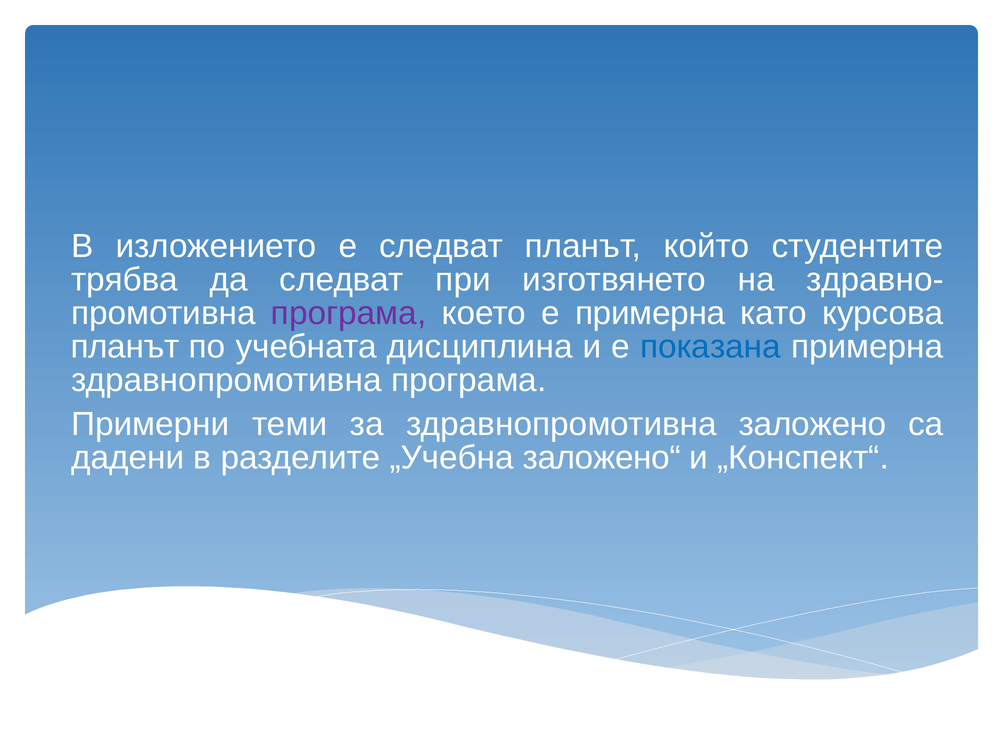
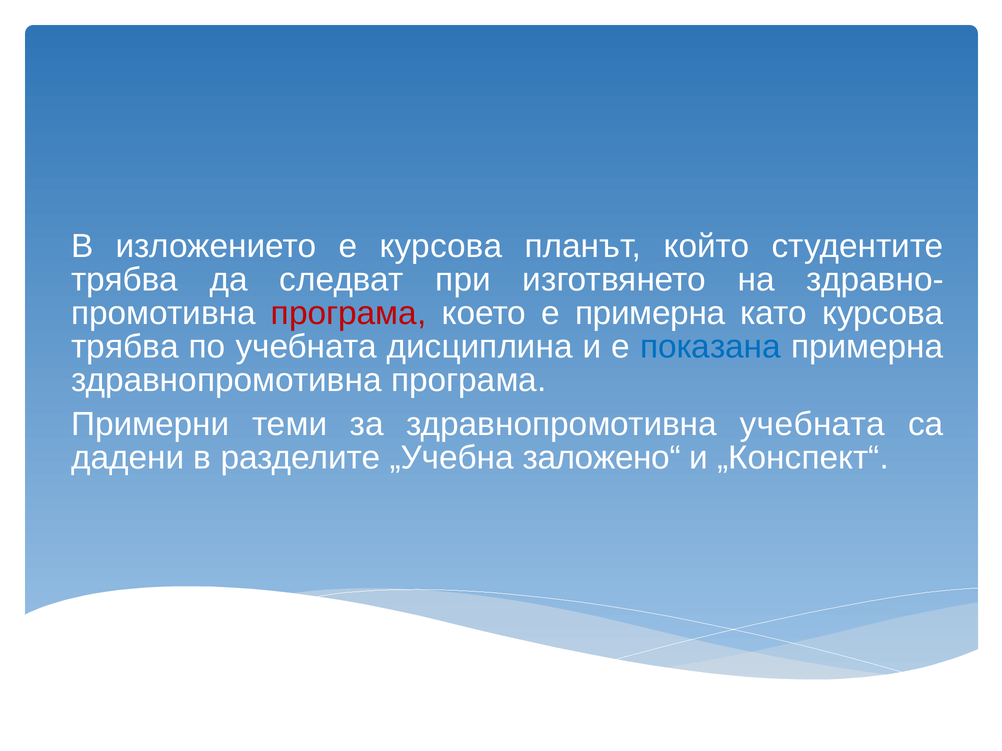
е следват: следват -> курсова (441, 246)
програма colour: purple -> red (349, 313)
планът: планът -> трябва (125, 347)
здравнопромотивна заложено: заложено -> учебната (812, 424)
